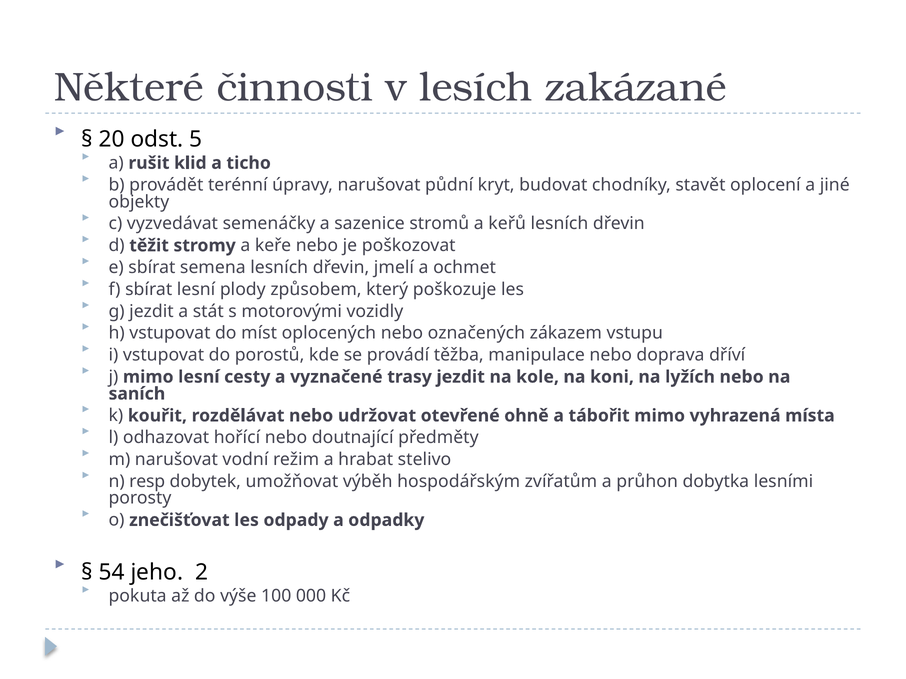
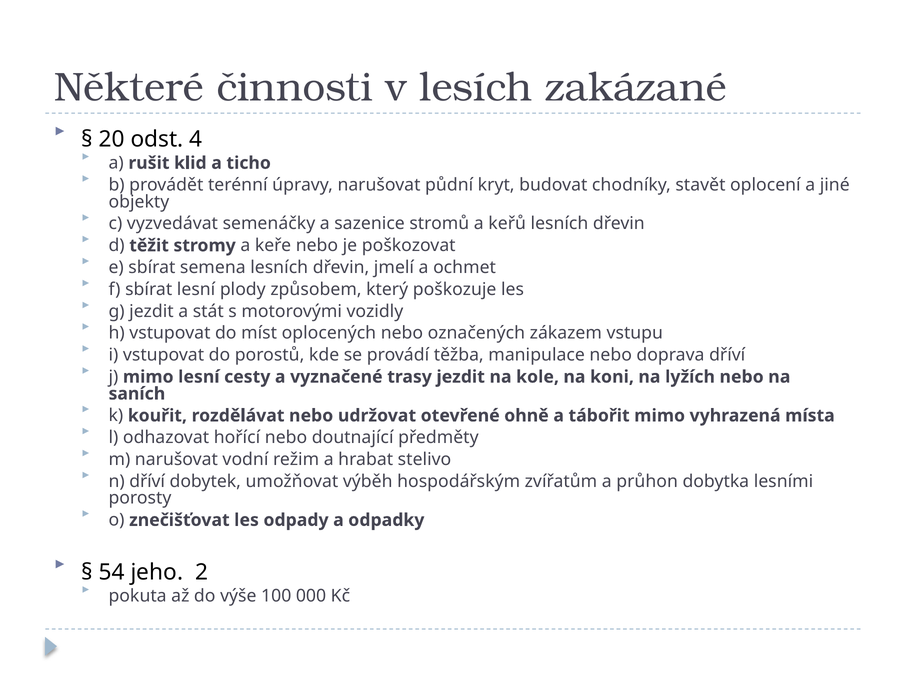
5: 5 -> 4 (196, 140)
n resp: resp -> dříví (147, 482)
